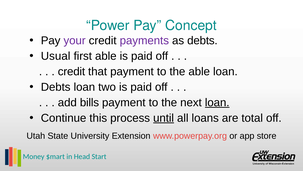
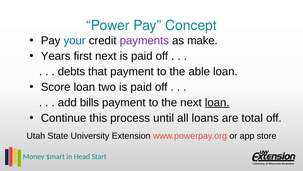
your colour: purple -> blue (75, 40)
as debts: debts -> make (202, 40)
Usual: Usual -> Years (56, 56)
first able: able -> next (106, 56)
credit: credit -> debts (71, 71)
Debts: Debts -> Score (56, 87)
until underline: present -> none (164, 118)
